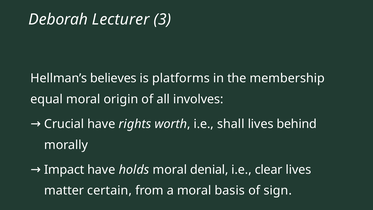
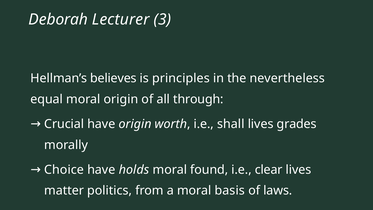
platforms: platforms -> principles (181, 78)
membership: membership -> nevertheless (287, 78)
involves: involves -> through (198, 99)
have rights: rights -> origin (135, 124)
behind: behind -> grades (297, 124)
Impact: Impact -> Choice (64, 170)
denial: denial -> found (209, 170)
certain: certain -> politics (110, 190)
sign: sign -> laws (278, 190)
